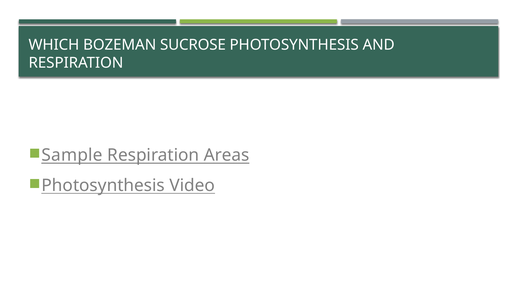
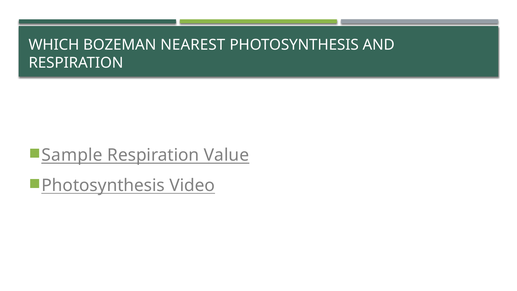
SUCROSE: SUCROSE -> NEAREST (193, 45)
Areas: Areas -> Value (226, 155)
